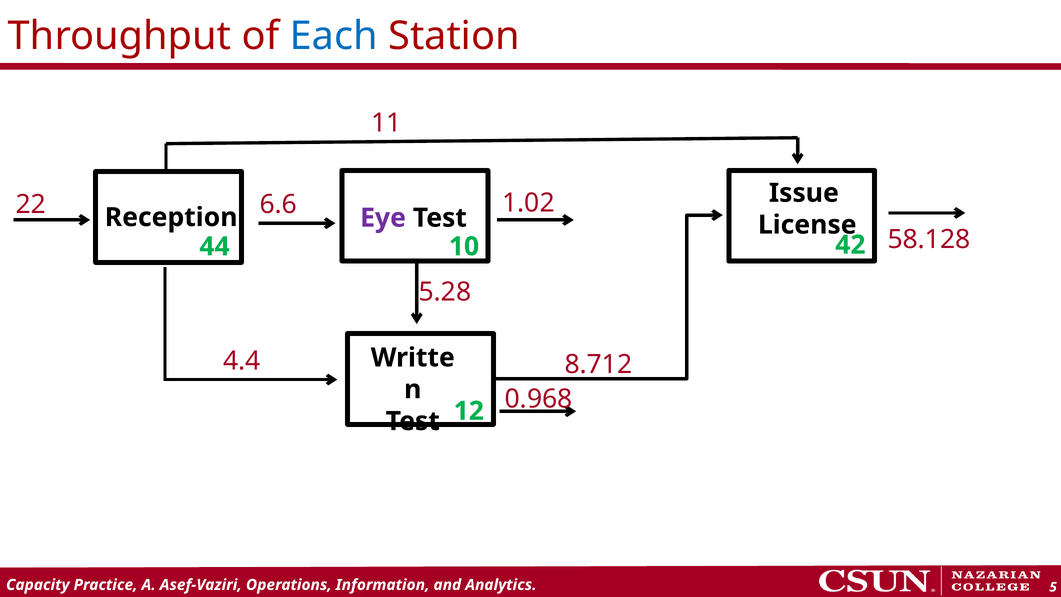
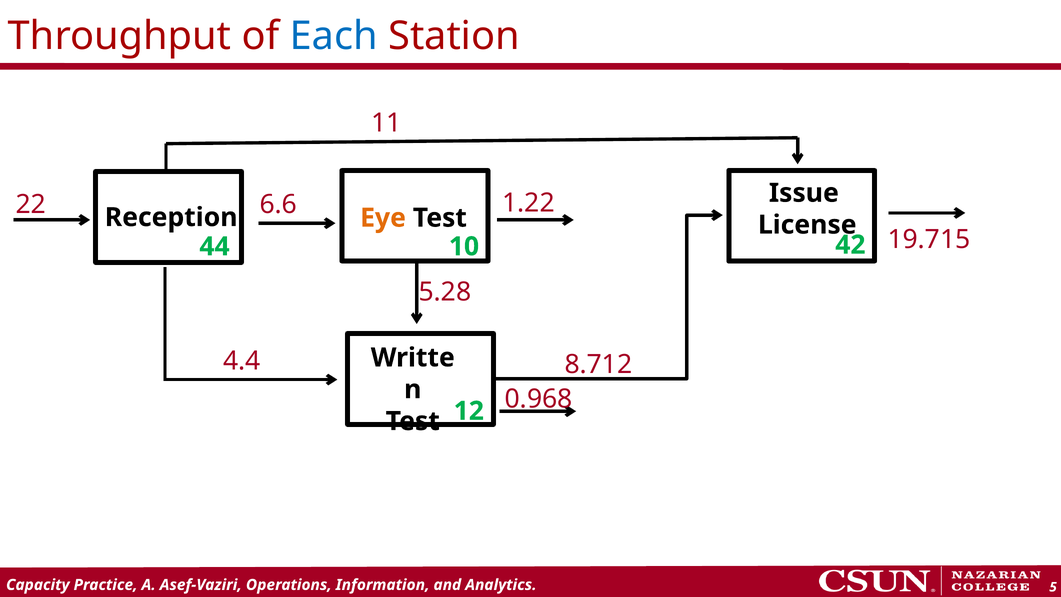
1.02: 1.02 -> 1.22 (528, 203)
Eye colour: purple -> orange (383, 218)
58.128: 58.128 -> 19.715 (929, 240)
